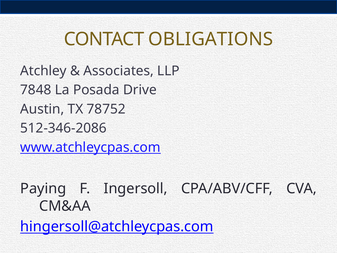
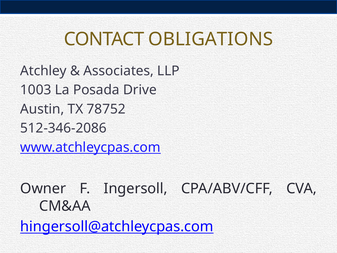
7848: 7848 -> 1003 (36, 90)
Paying: Paying -> Owner (43, 188)
